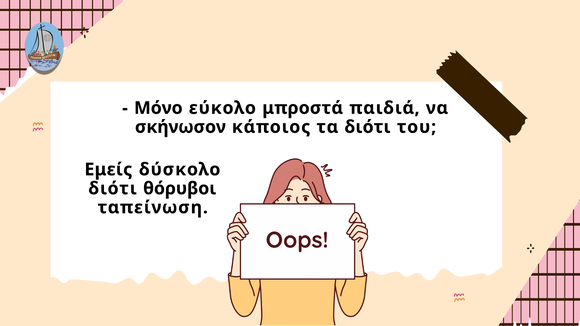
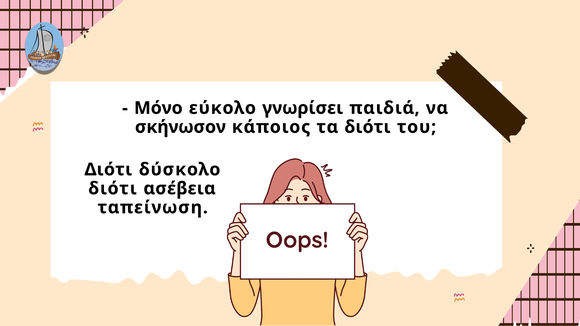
μπροστά: μπροστά -> γνωρίσει (303, 108)
Εμείς: Εμείς -> Διότι (108, 170)
θόρυβοι: θόρυβοι -> ασέβεια (180, 189)
